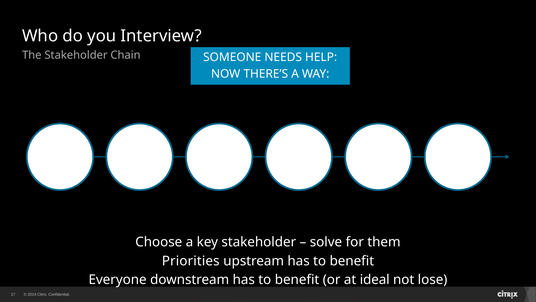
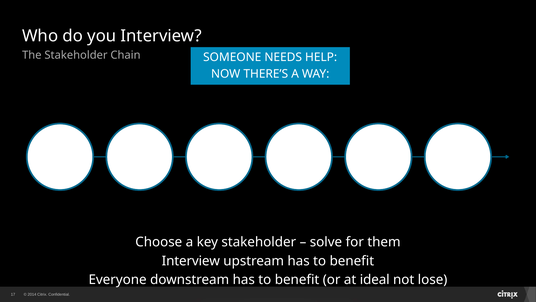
Priorities: Priorities -> Interview (191, 261)
